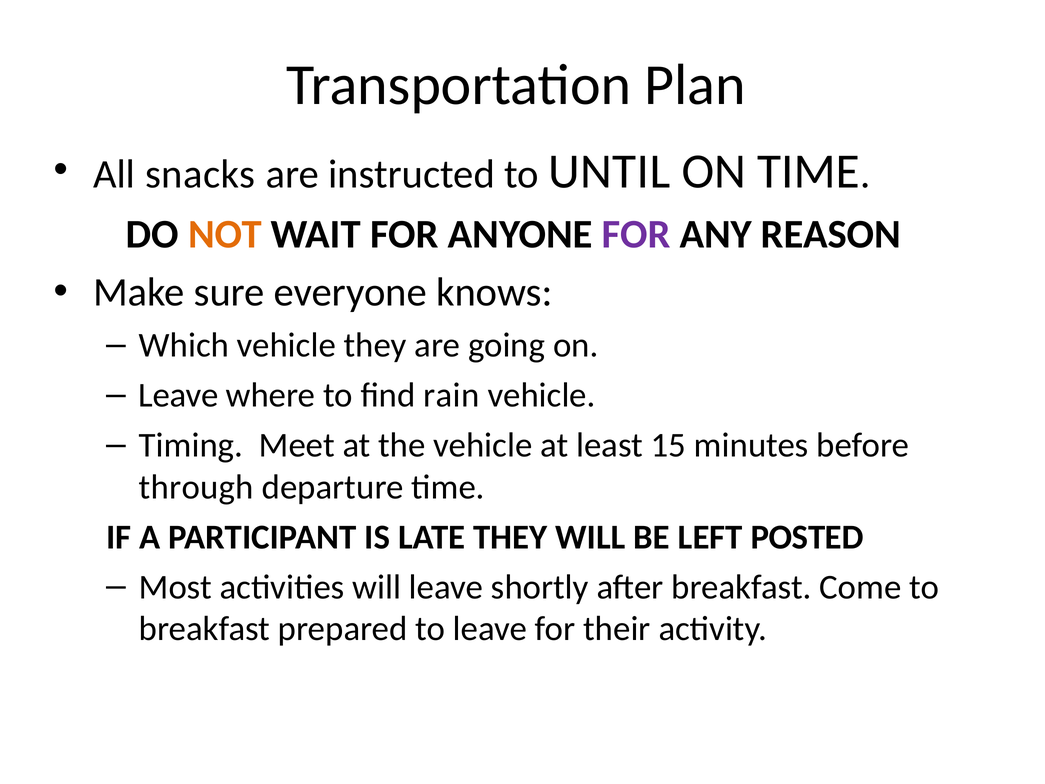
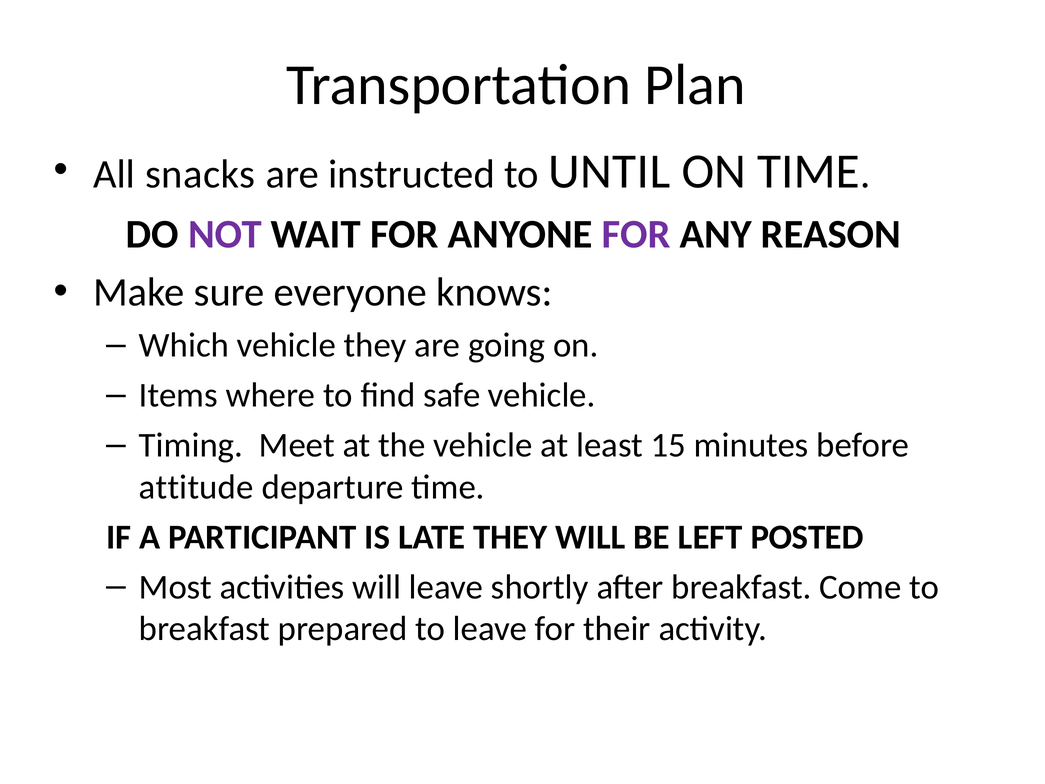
NOT colour: orange -> purple (225, 234)
Leave: Leave -> Items (178, 395)
rain: rain -> safe (452, 395)
through: through -> attitude (196, 487)
